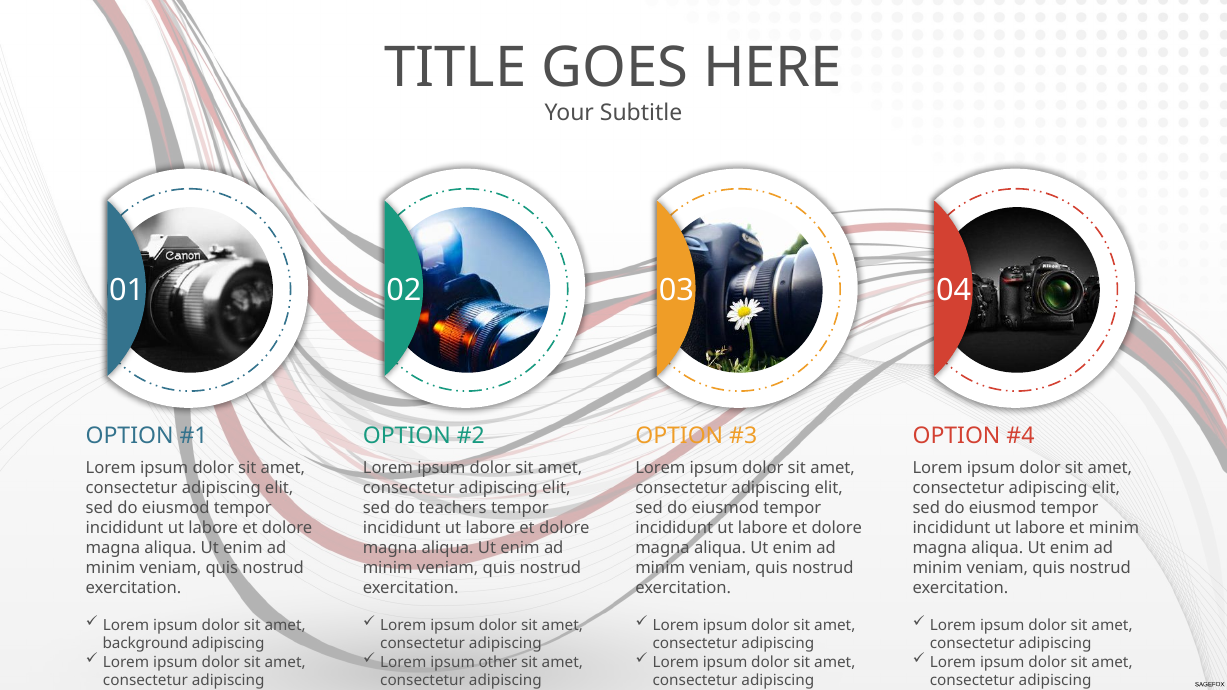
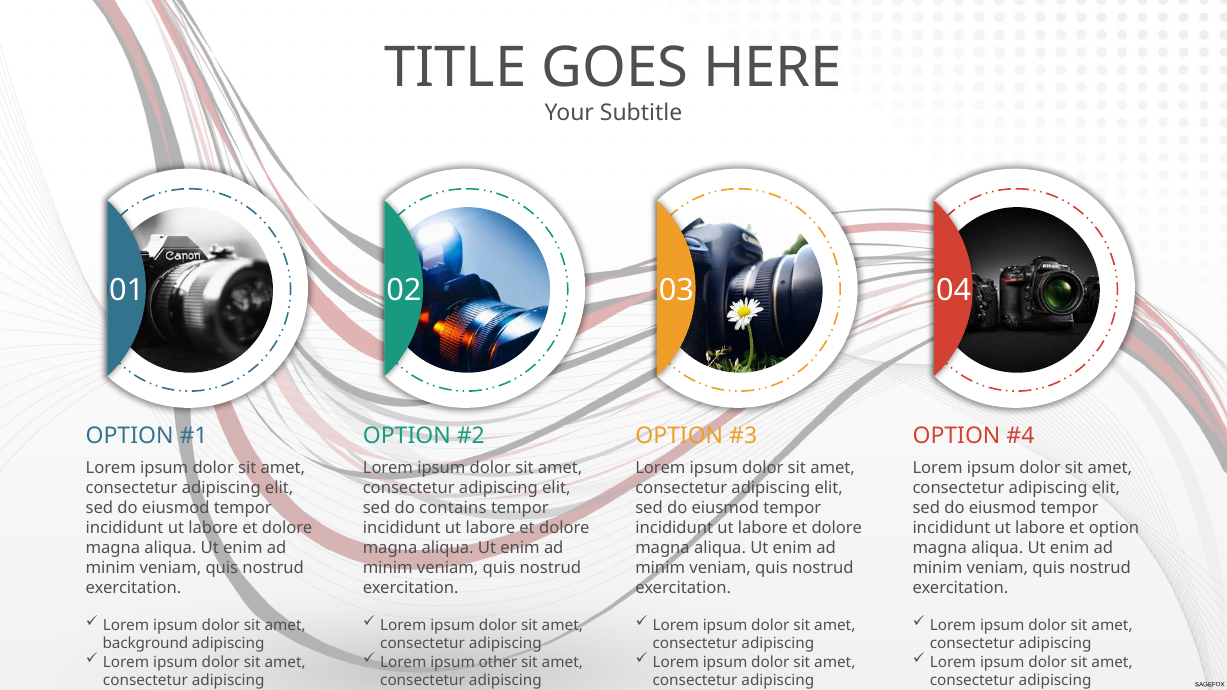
teachers: teachers -> contains (453, 508)
et minim: minim -> option (1114, 528)
